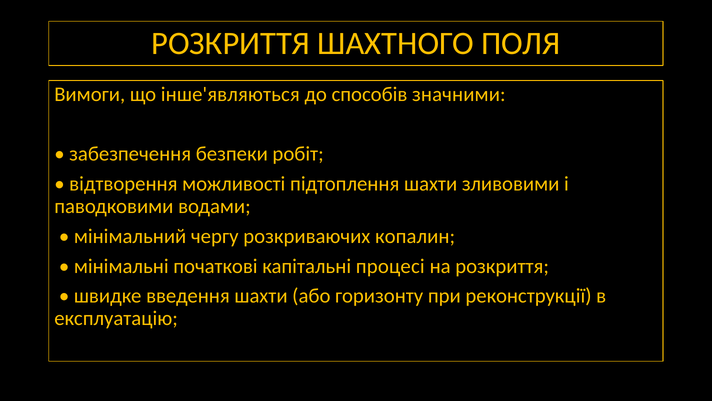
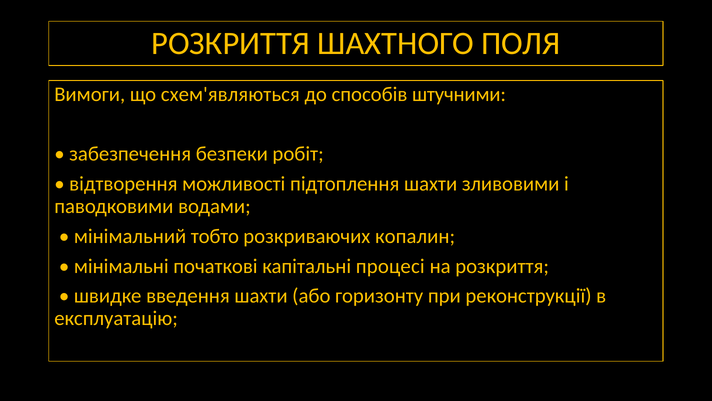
інше'являються: інше'являються -> схем'являються (230, 94)
значними: значними -> штучними (459, 94)
чергу: чергу -> тобто (215, 236)
